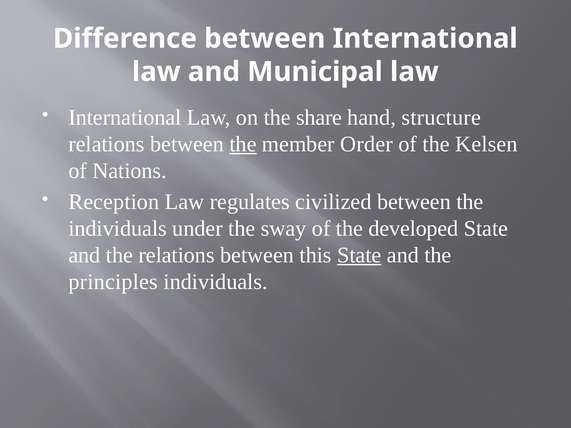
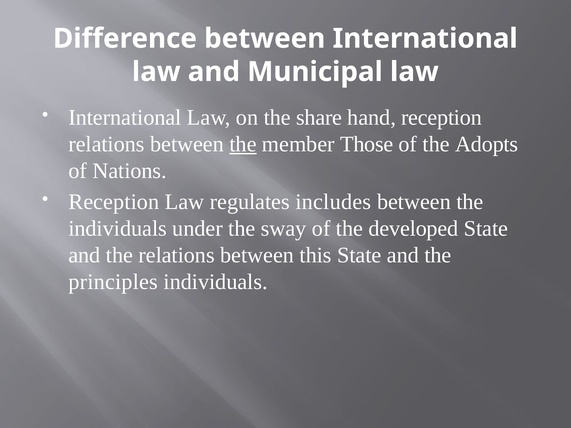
hand structure: structure -> reception (441, 118)
Order: Order -> Those (367, 144)
Kelsen: Kelsen -> Adopts (487, 144)
civilized: civilized -> includes (333, 202)
State underline: present -> none (359, 255)
